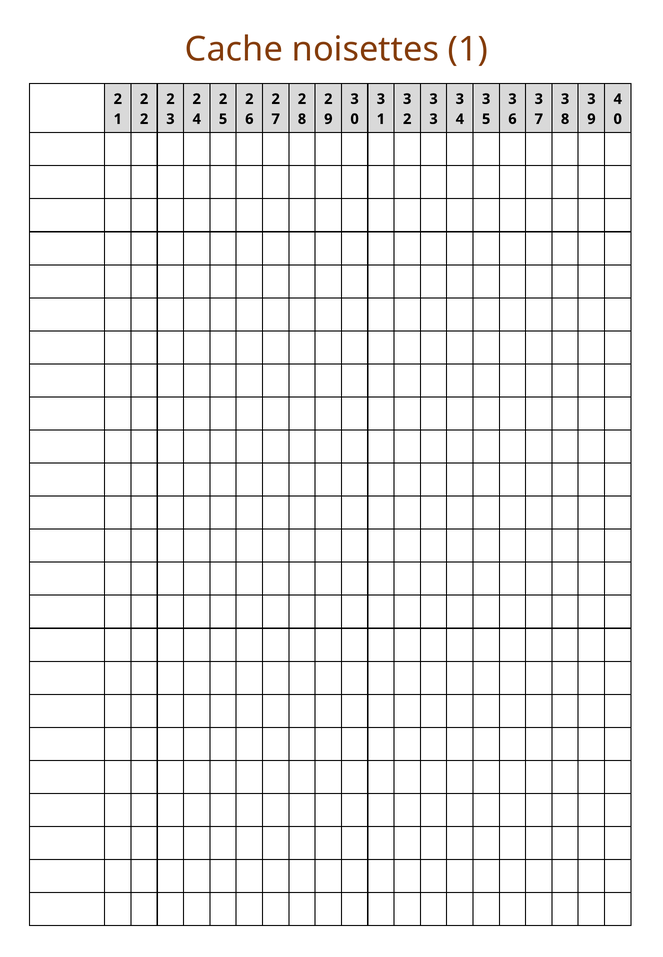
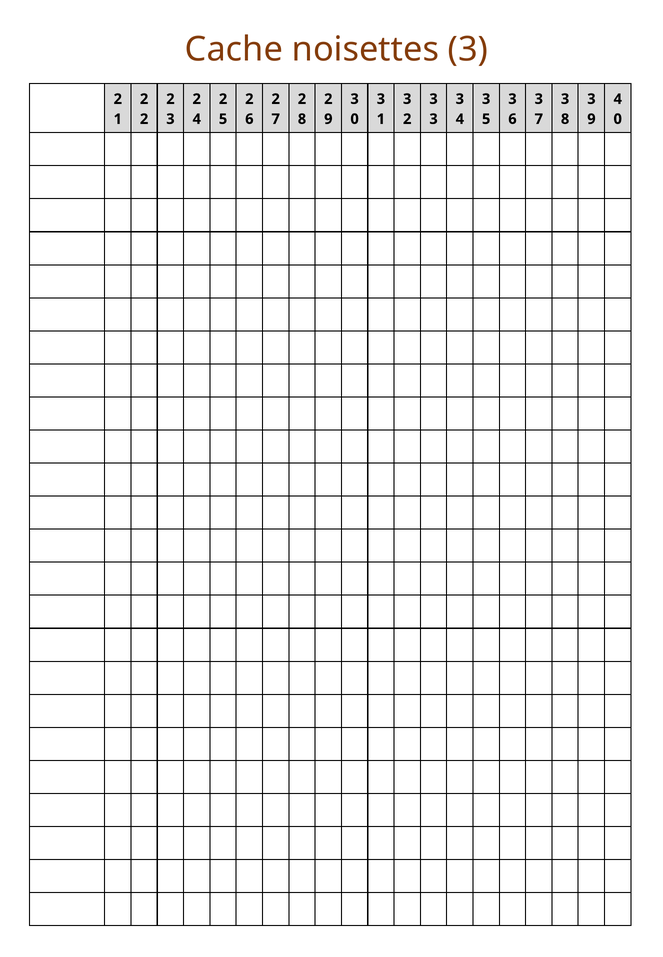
noisettes 1: 1 -> 3 (468, 49)
